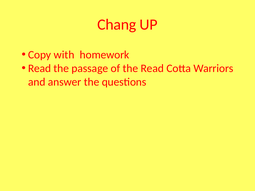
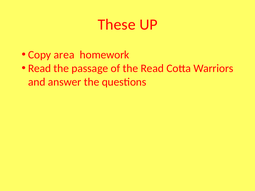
Chang: Chang -> These (117, 25)
with: with -> area (64, 55)
